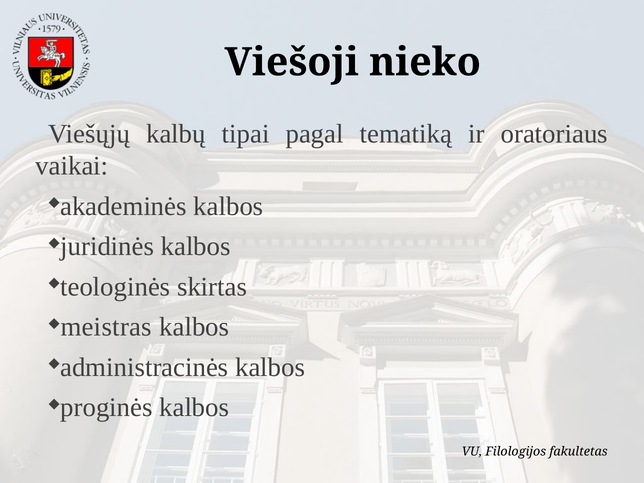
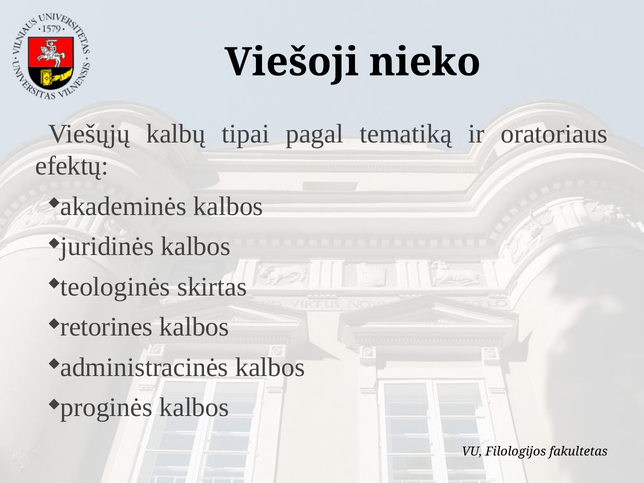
vaikai: vaikai -> efektų (72, 166)
meistras: meistras -> retorines (106, 327)
